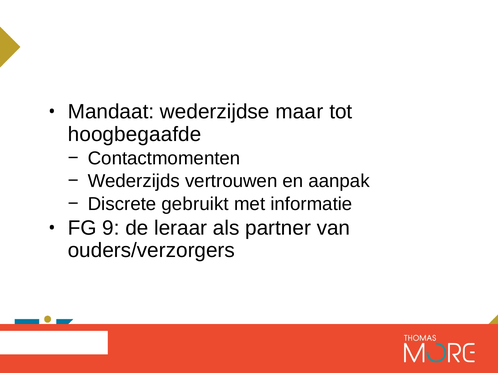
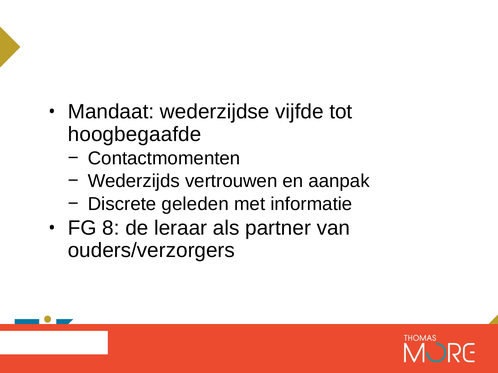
maar: maar -> vijfde (299, 112)
gebruikt: gebruikt -> geleden (195, 204)
9: 9 -> 8 (111, 228)
